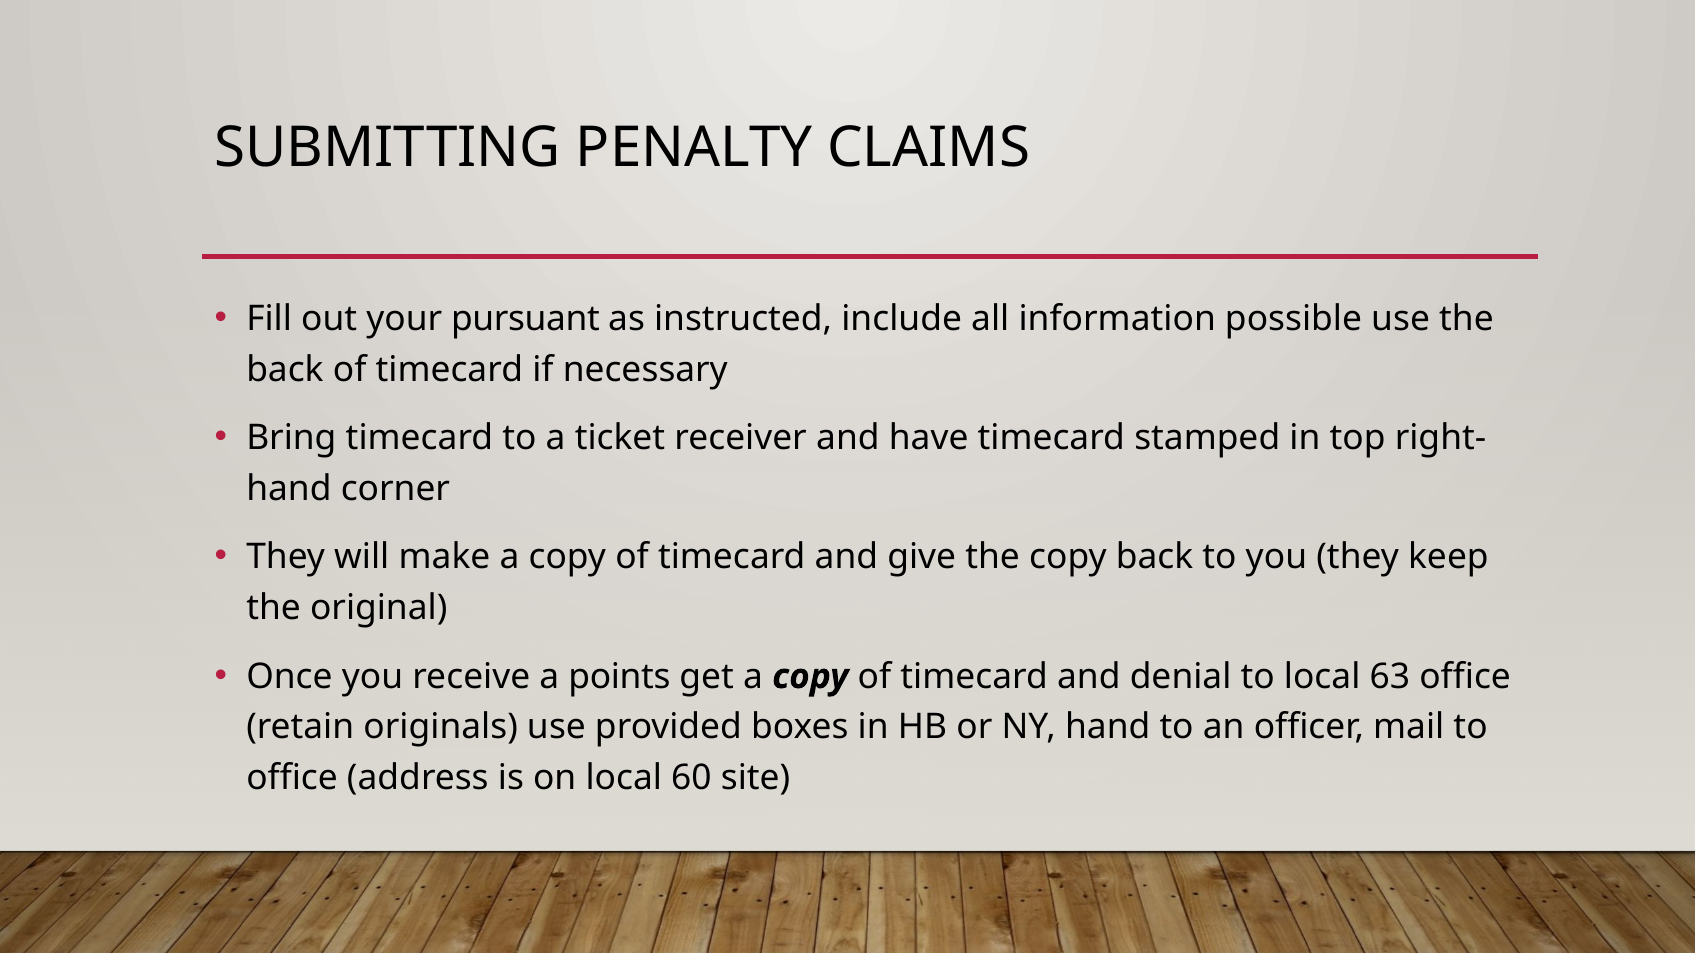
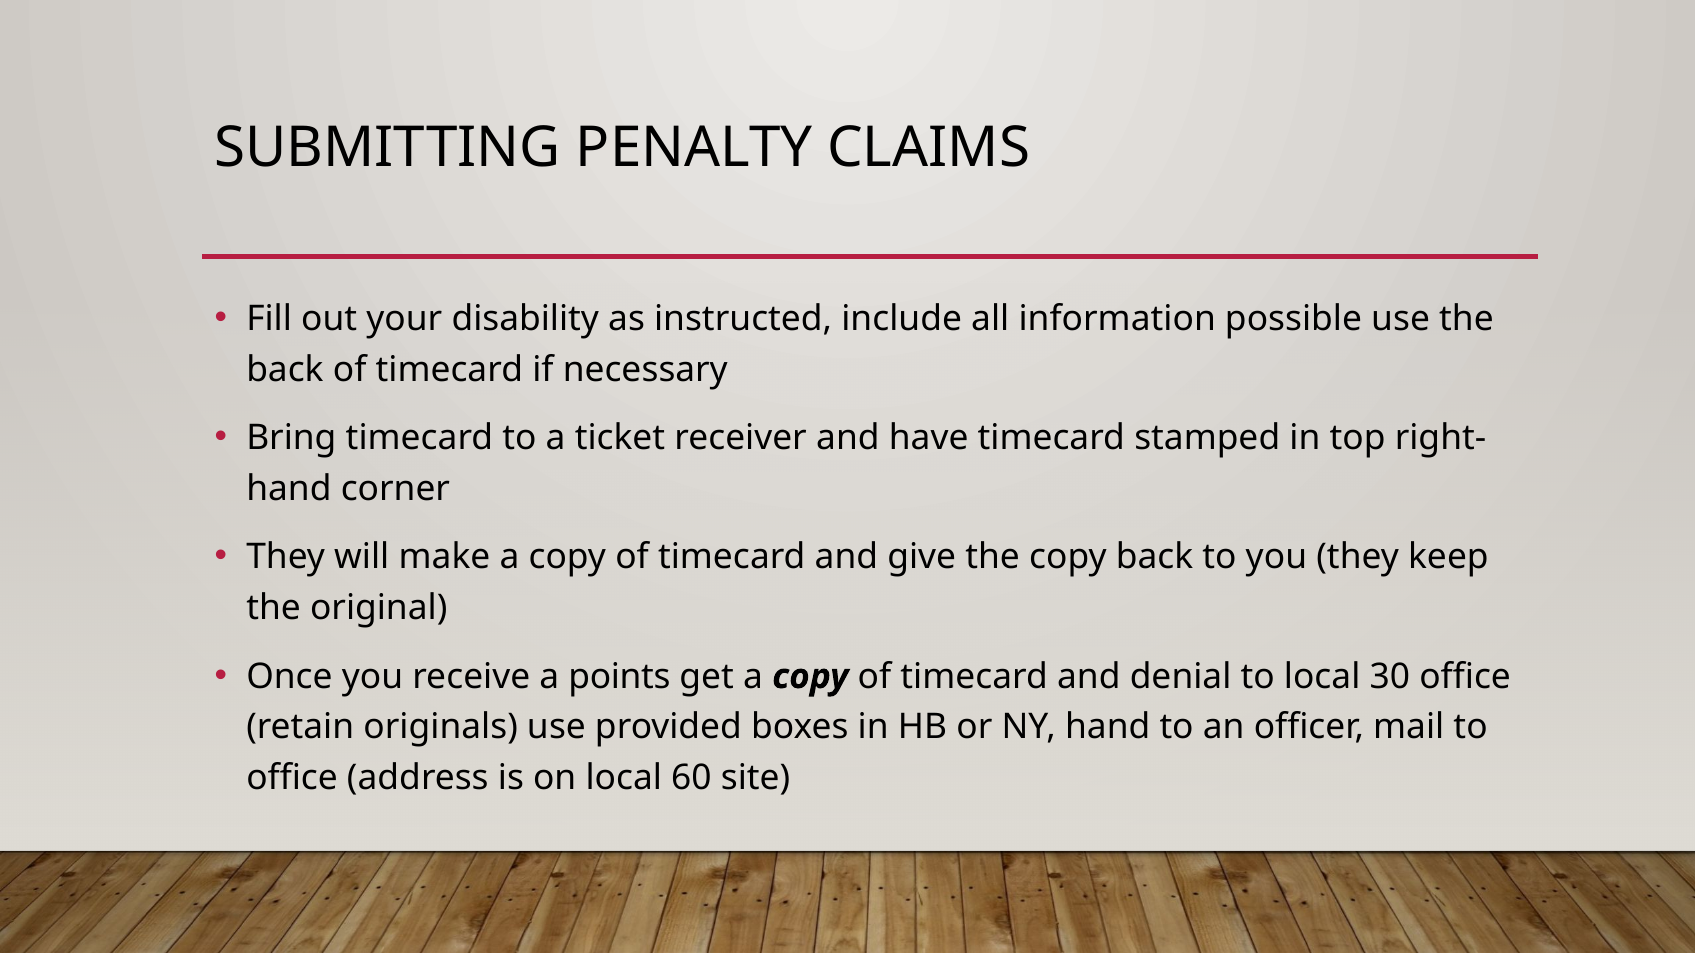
pursuant: pursuant -> disability (525, 319)
63: 63 -> 30 (1390, 677)
